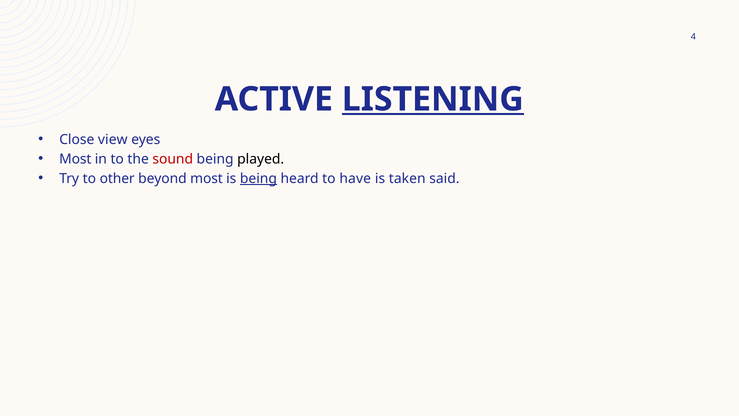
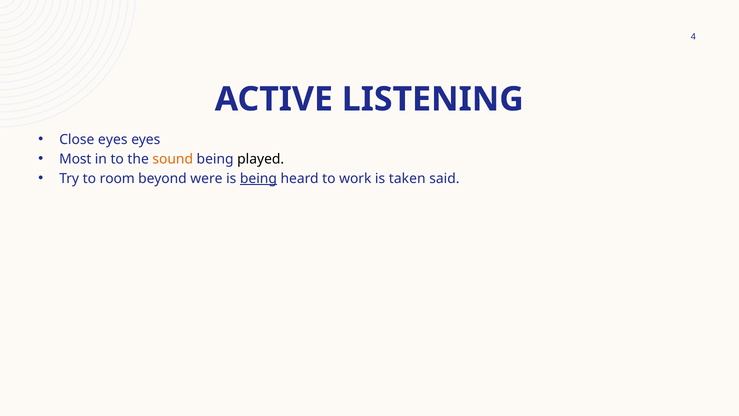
LISTENING underline: present -> none (433, 99)
Close view: view -> eyes (113, 140)
sound colour: red -> orange (173, 159)
other: other -> room (117, 178)
beyond most: most -> were (206, 178)
have: have -> work (355, 178)
